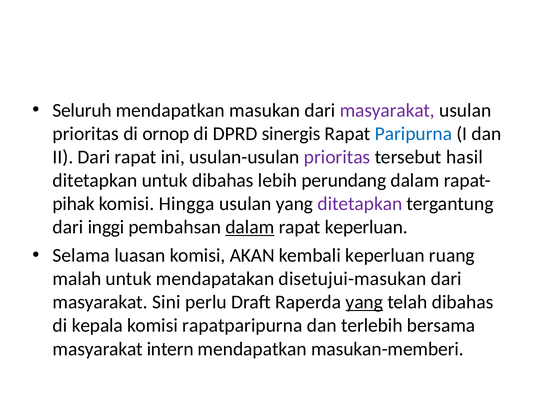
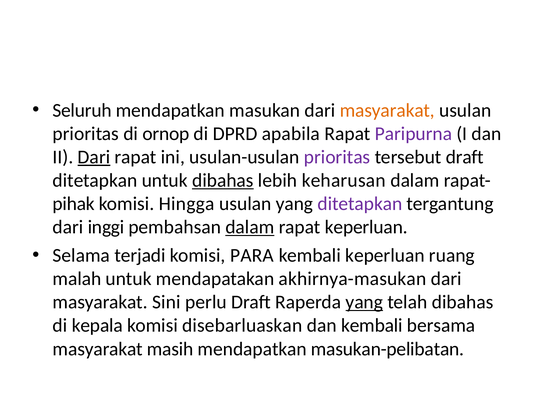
masyarakat colour: purple -> orange (387, 110)
sinergis: sinergis -> apabila (291, 134)
Paripurna colour: blue -> purple (413, 134)
Dari underline: none -> present (94, 157)
tersebut hasil: hasil -> draft (465, 157)
dibahas underline: none -> present (223, 180)
perundang: perundang -> keharusan (344, 180)
luasan: luasan -> terjadi (140, 255)
AKAN: AKAN -> PARA (252, 255)
disetujui-masukan: disetujui-masukan -> akhirnya-masukan (352, 279)
rapatparipurna: rapatparipurna -> disebarluaskan (242, 326)
dan terlebih: terlebih -> kembali (372, 326)
intern: intern -> masih (170, 349)
masukan-memberi: masukan-memberi -> masukan-pelibatan (388, 349)
